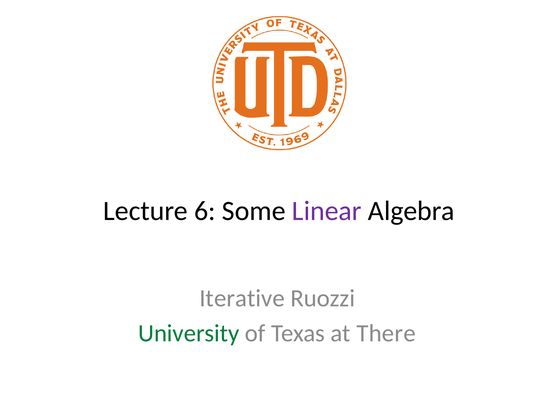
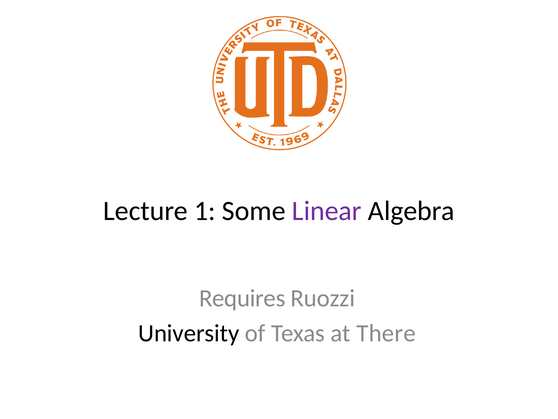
6: 6 -> 1 (205, 211)
Iterative: Iterative -> Requires (242, 298)
University colour: green -> black (189, 333)
